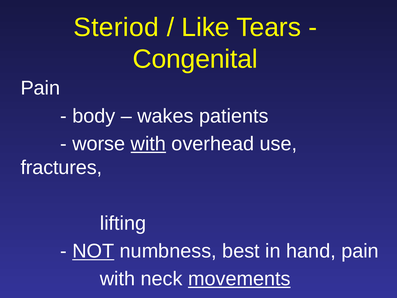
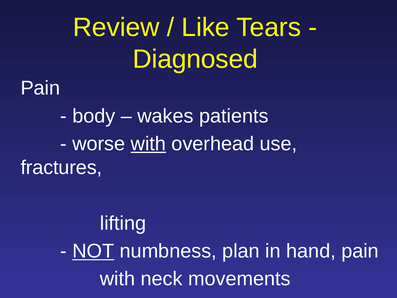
Steriod: Steriod -> Review (116, 27)
Congenital: Congenital -> Diagnosed (195, 59)
best: best -> plan (241, 251)
movements underline: present -> none (239, 279)
